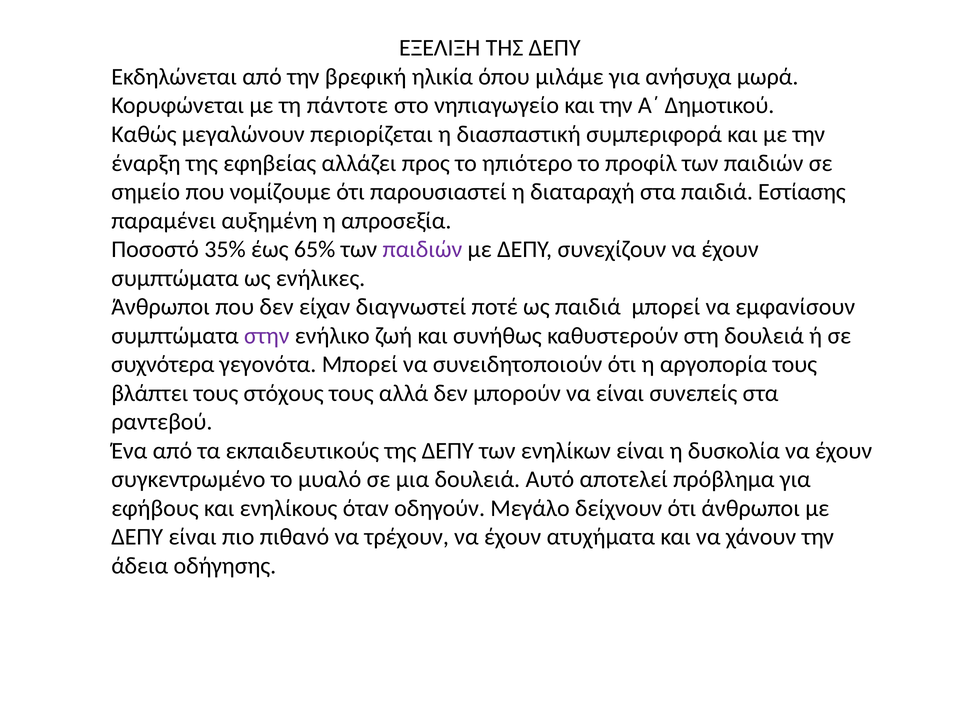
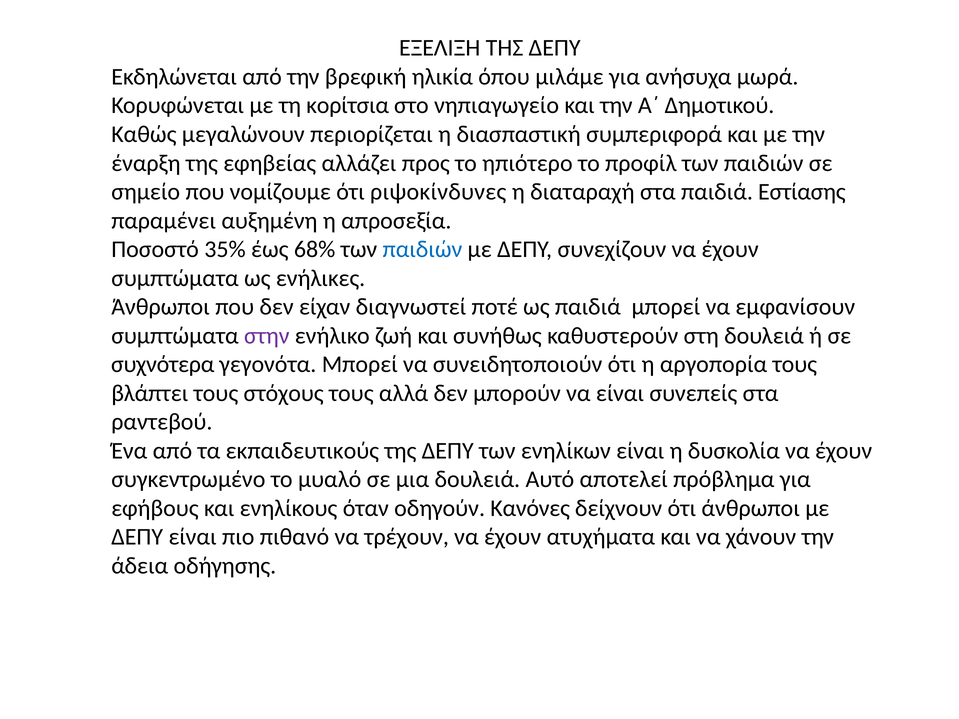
πάντοτε: πάντοτε -> κορίτσια (348, 106)
παρουσιαστεί: παρουσιαστεί -> ριψοκίνδυνες (438, 192)
65%: 65% -> 68% (315, 249)
παιδιών colour: purple -> blue (422, 249)
Μεγάλο: Μεγάλο -> Κανόνες (530, 508)
